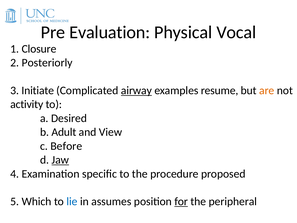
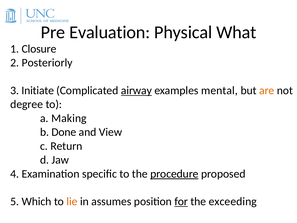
Vocal: Vocal -> What (236, 32)
resume: resume -> mental (219, 90)
activity: activity -> degree (27, 104)
Desired: Desired -> Making (69, 118)
Adult: Adult -> Done (64, 132)
Before: Before -> Return (66, 146)
Jaw underline: present -> none (60, 160)
procedure underline: none -> present (174, 174)
lie colour: blue -> orange (72, 201)
peripheral: peripheral -> exceeding (233, 201)
